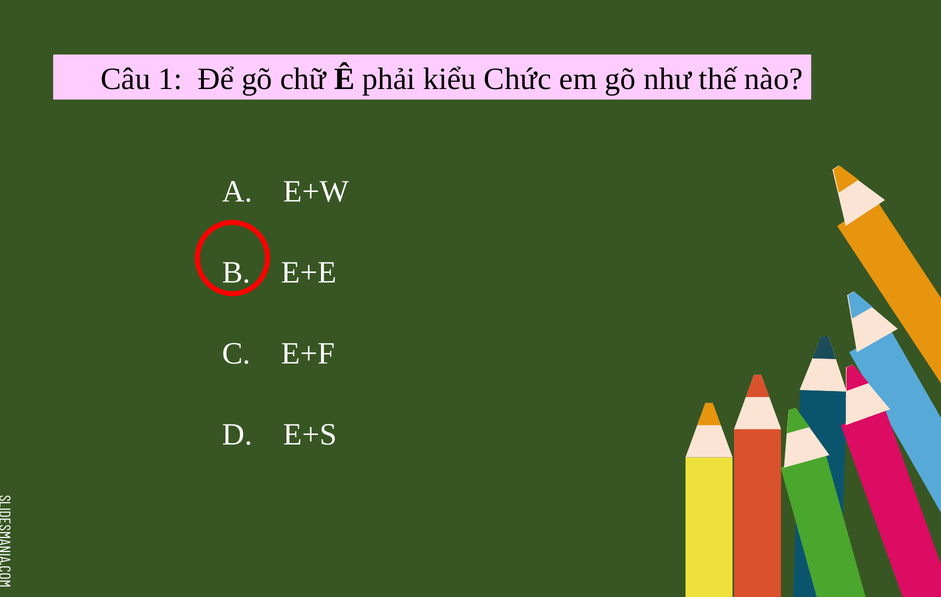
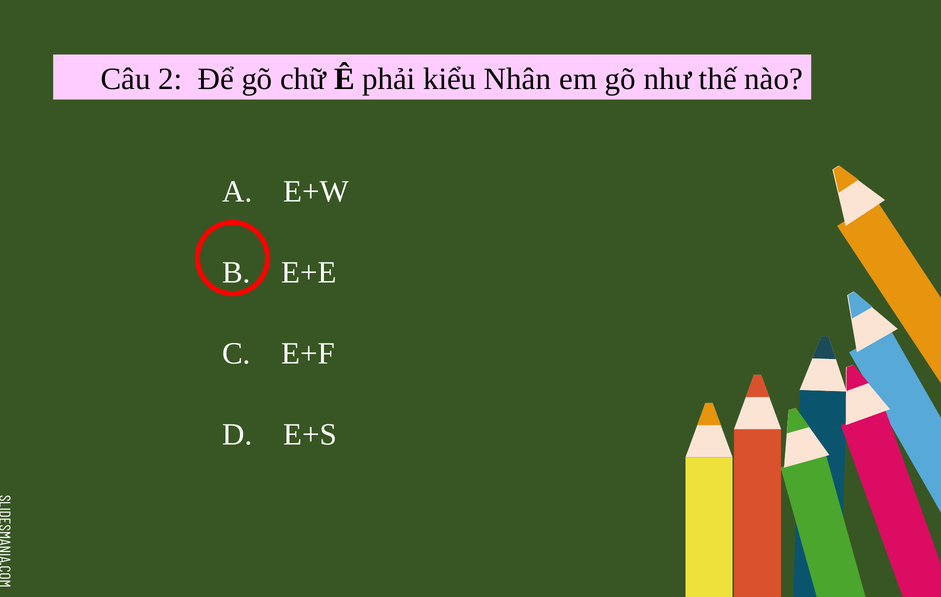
1: 1 -> 2 (170, 79)
Chức: Chức -> Nhân (517, 79)
